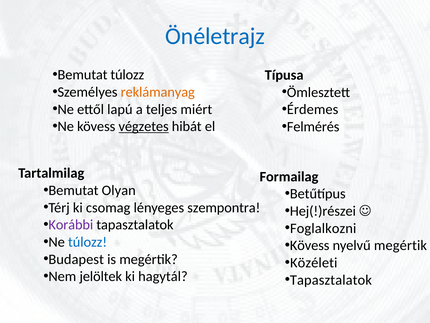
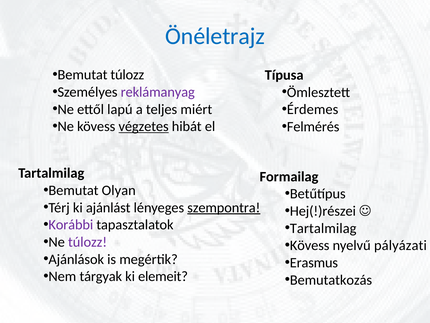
reklámanyag colour: orange -> purple (158, 92)
csomag: csomag -> ajánlást (108, 207)
szempontra underline: none -> present (224, 207)
Foglalkozni: Foglalkozni -> Tartalmilag (323, 228)
túlozz colour: blue -> purple (88, 242)
nyelvű megértik: megértik -> pályázati (400, 245)
Budapest: Budapest -> Ajánlások (76, 259)
Közéleti: Közéleti -> Erasmus (314, 262)
jelöltek: jelöltek -> tárgyak (101, 276)
hagytál: hagytál -> elemeit (163, 276)
Tapasztalatok: Tapasztalatok -> Bemutatkozás (331, 280)
